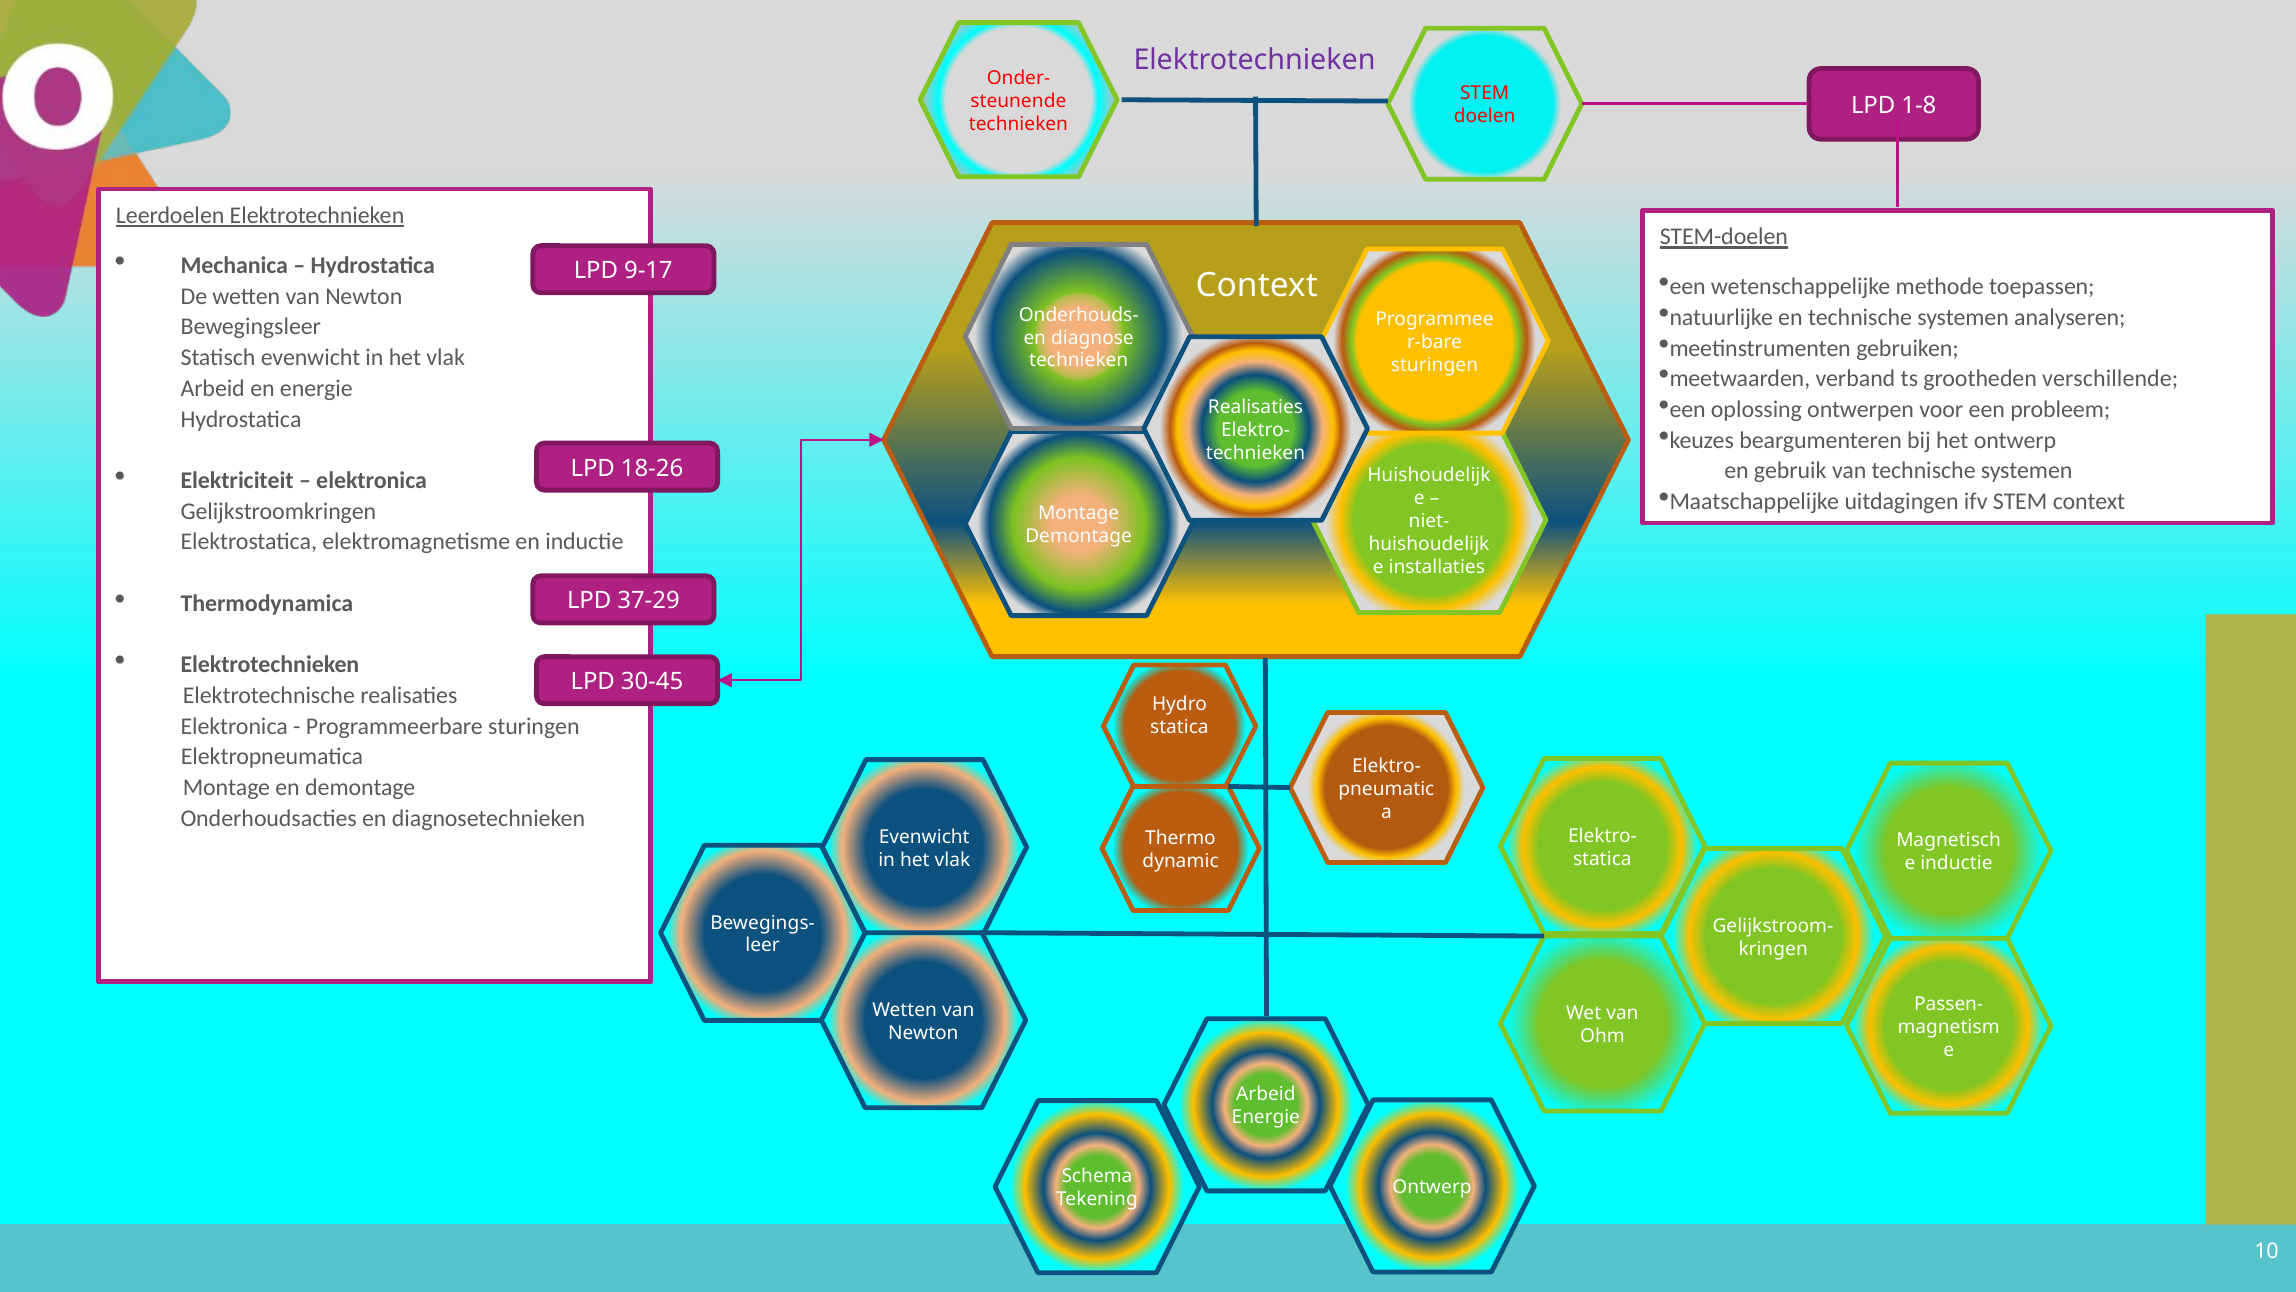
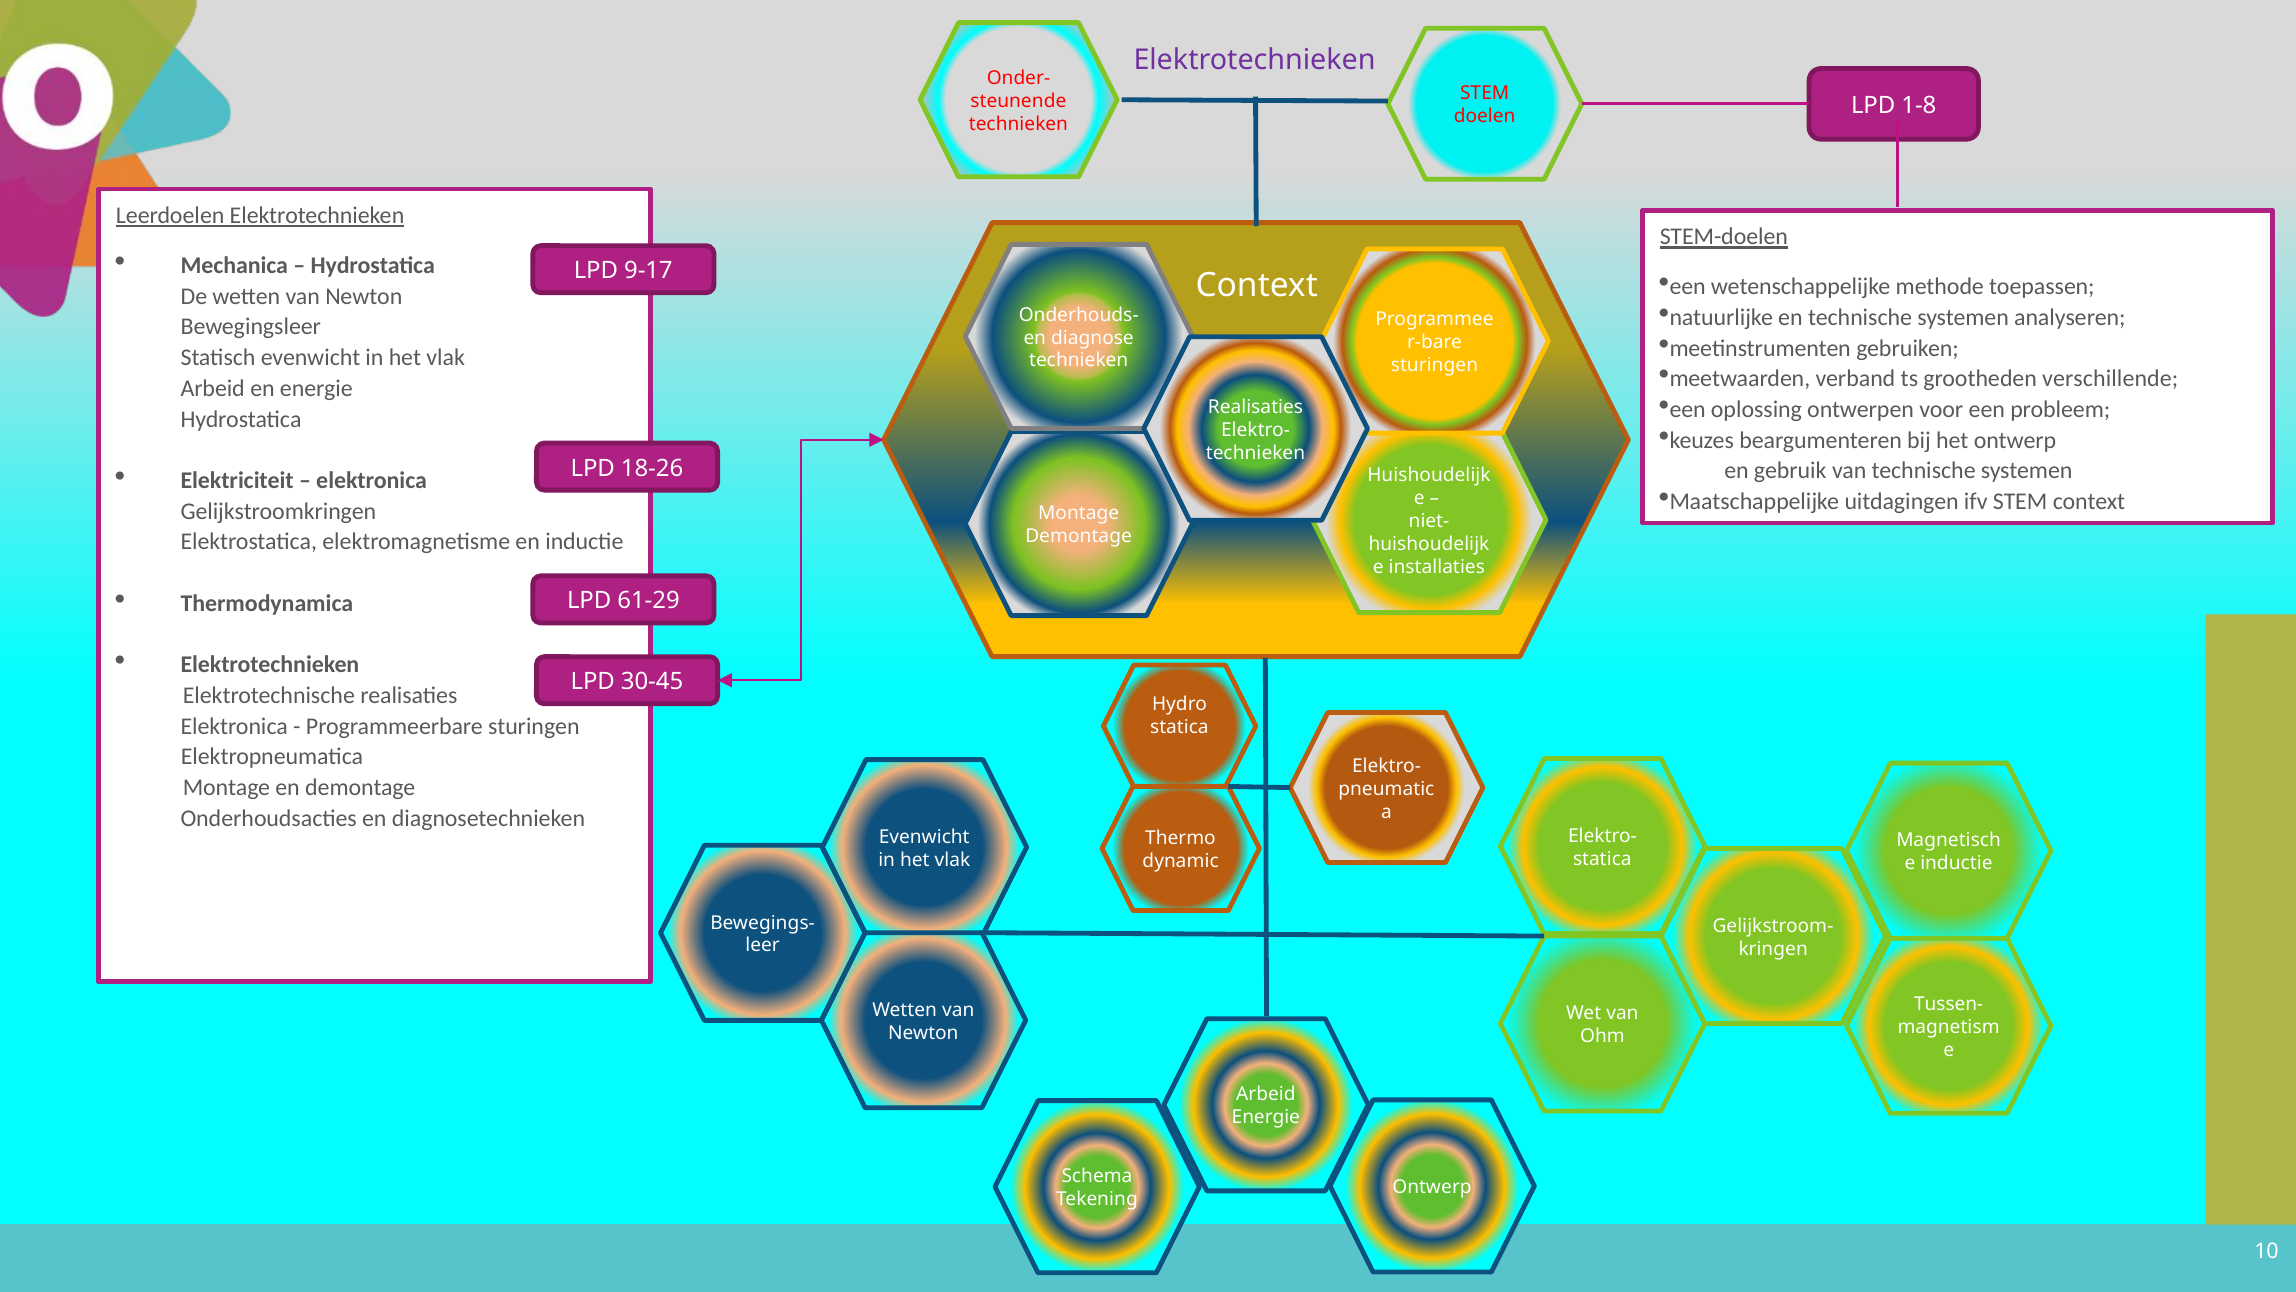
37-29: 37-29 -> 61-29 (649, 601)
Passen-: Passen- -> Tussen- (1949, 1004)
